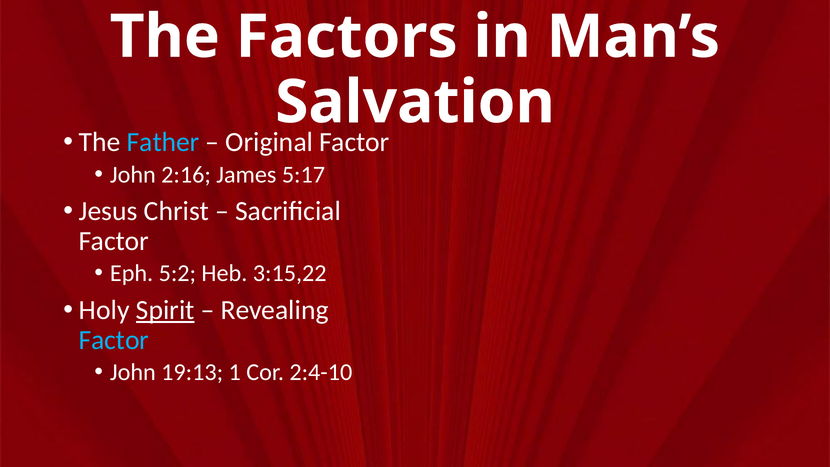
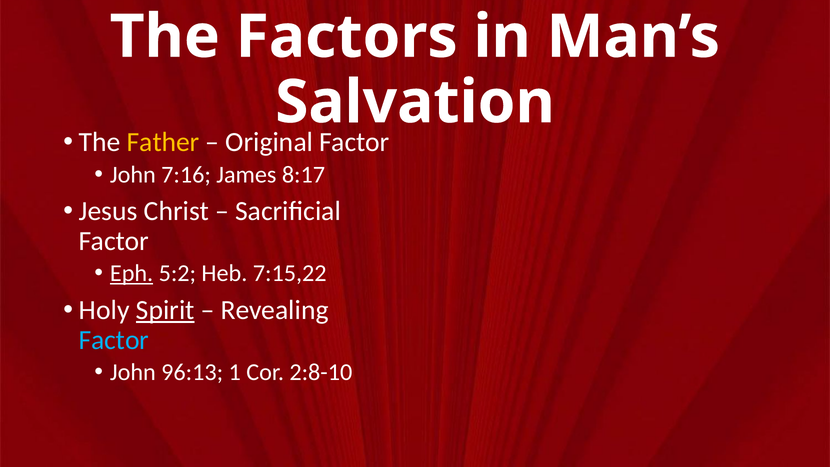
Father colour: light blue -> yellow (163, 142)
2:16: 2:16 -> 7:16 (186, 174)
5:17: 5:17 -> 8:17 (303, 174)
Eph underline: none -> present (132, 273)
3:15,22: 3:15,22 -> 7:15,22 (290, 273)
19:13: 19:13 -> 96:13 (192, 372)
2:4-10: 2:4-10 -> 2:8-10 (321, 372)
